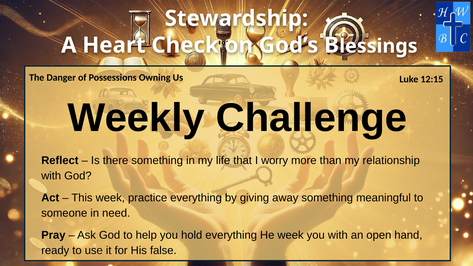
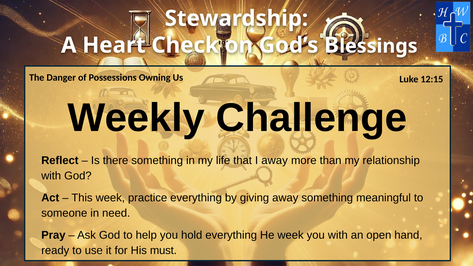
I worry: worry -> away (275, 161)
false: false -> must (163, 251)
